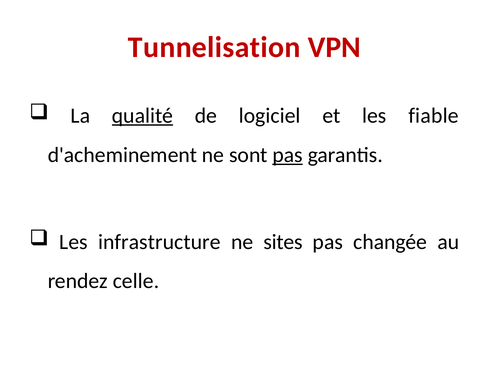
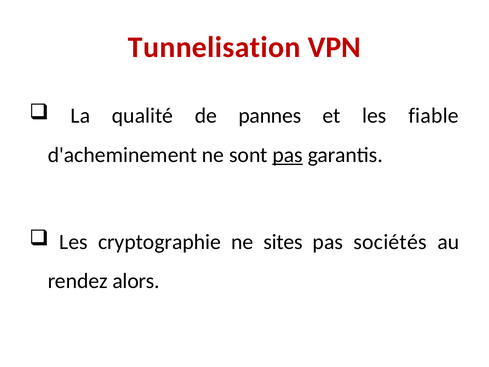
qualité underline: present -> none (142, 116)
logiciel: logiciel -> pannes (270, 116)
infrastructure: infrastructure -> cryptographie (159, 242)
changée: changée -> sociétés (390, 242)
celle: celle -> alors (136, 281)
